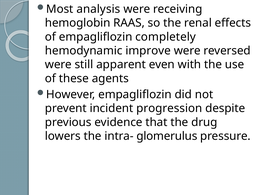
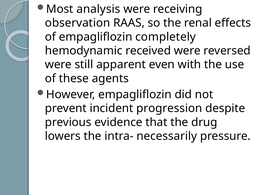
hemoglobin: hemoglobin -> observation (78, 23)
improve: improve -> received (148, 51)
glomerulus: glomerulus -> necessarily (167, 136)
